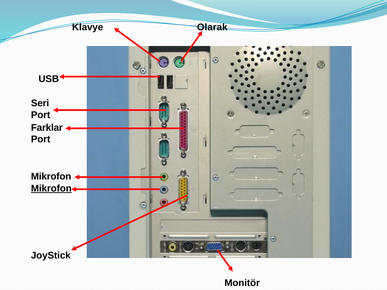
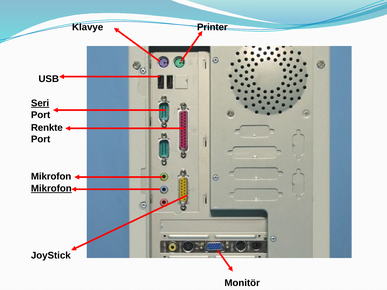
Olarak: Olarak -> Printer (212, 27)
Seri underline: none -> present (40, 103)
Farklar: Farklar -> Renkte (47, 128)
